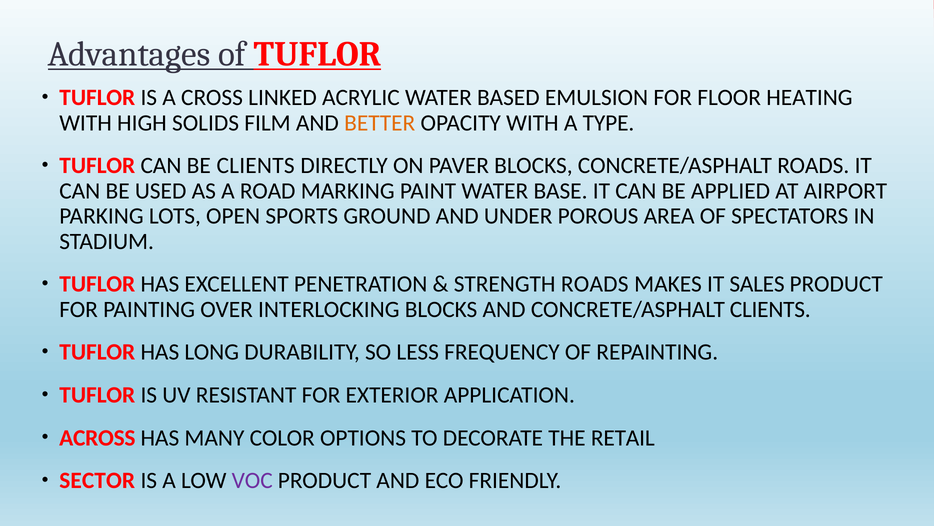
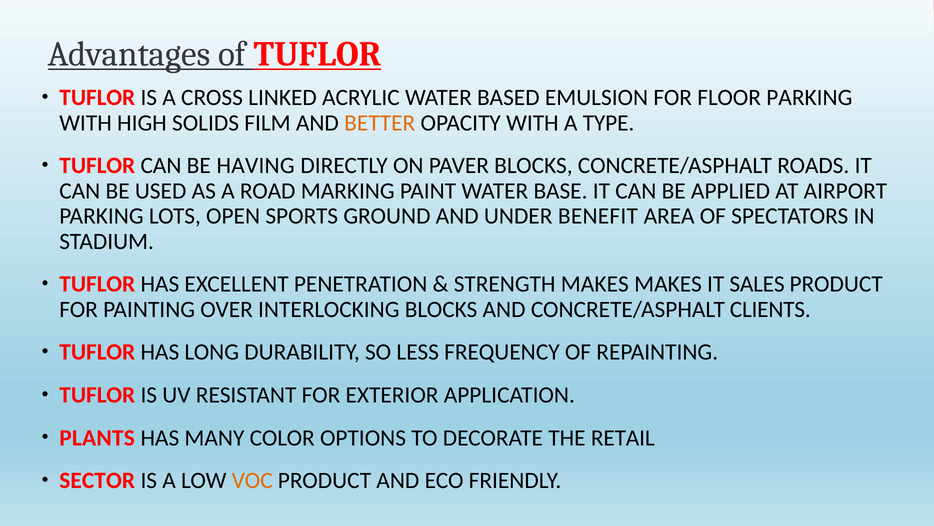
FLOOR HEATING: HEATING -> PARKING (809, 98)
BE CLIENTS: CLIENTS -> HAVING (256, 166)
POROUS: POROUS -> BENEFIT (598, 216)
STRENGTH ROADS: ROADS -> MAKES (595, 284)
ACROSS: ACROSS -> PLANTS (97, 437)
VOC colour: purple -> orange (252, 480)
